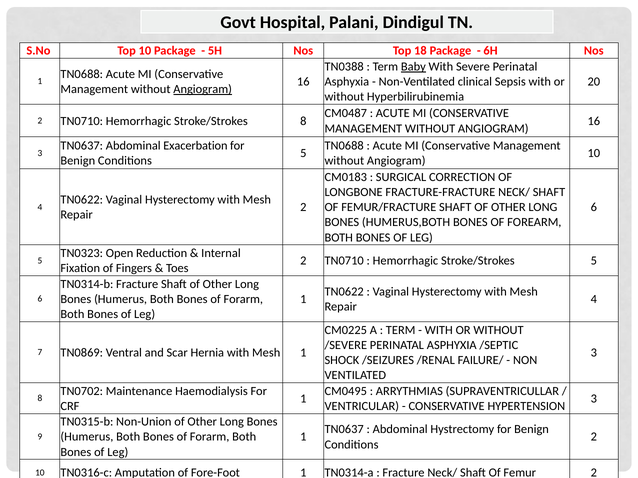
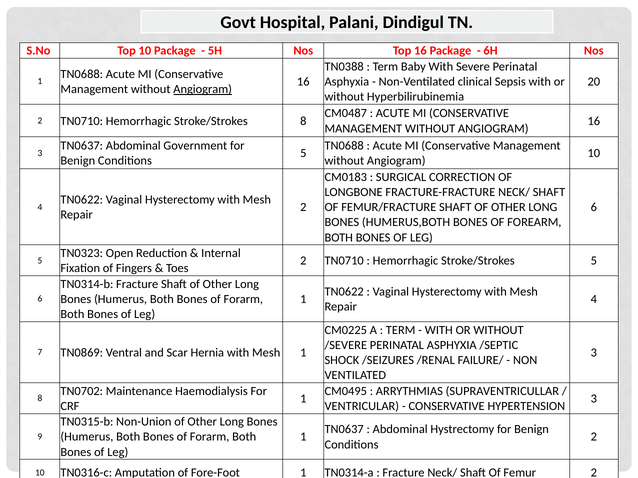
Top 18: 18 -> 16 (420, 51)
Baby underline: present -> none (413, 67)
Exacerbation: Exacerbation -> Government (195, 146)
